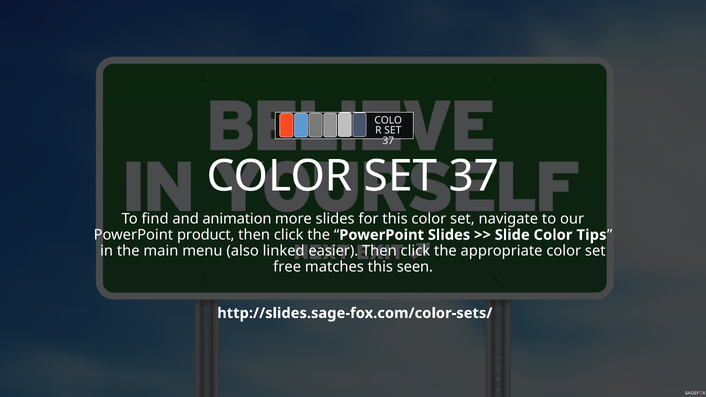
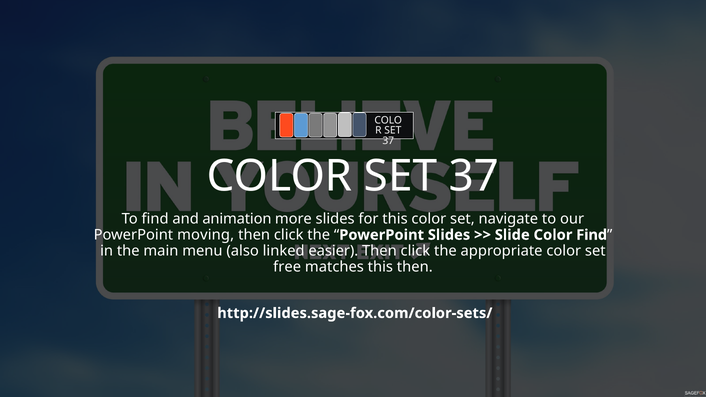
product: product -> moving (206, 235)
Color Tips: Tips -> Find (592, 235)
this seen: seen -> then (415, 267)
